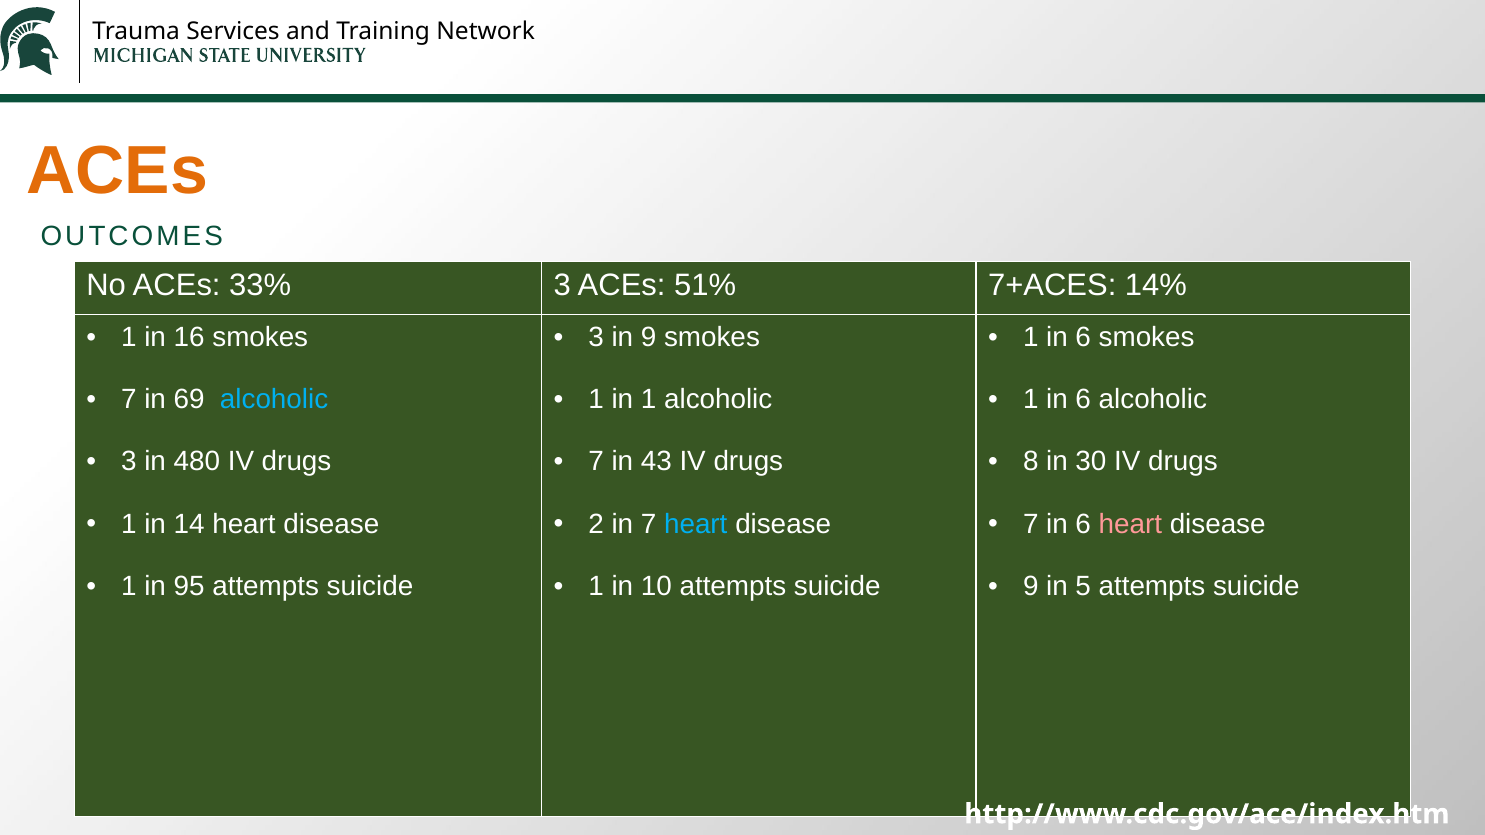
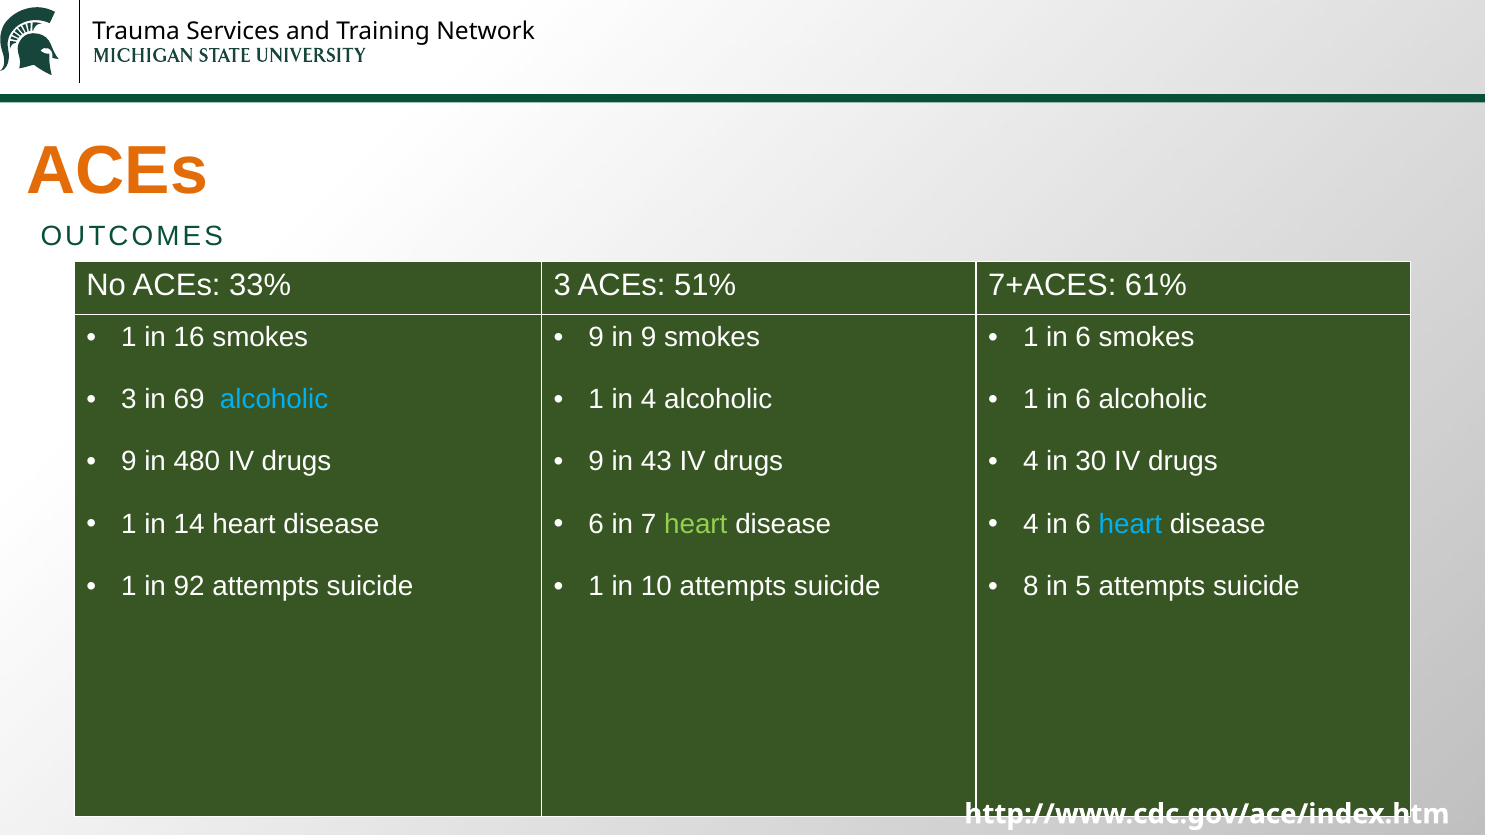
14%: 14% -> 61% (1156, 285)
3: 3 -> 9 (596, 337)
7: 7 -> 3 (129, 399)
in 1: 1 -> 4 (649, 399)
3: 3 -> 9 (129, 462)
7: 7 -> 9 (596, 462)
8: 8 -> 4 (1031, 462)
2: 2 -> 6 (596, 524)
heart colour: light blue -> light green (696, 524)
7: 7 -> 4 (1031, 524)
heart colour: pink -> light blue (1130, 524)
95: 95 -> 92 (189, 586)
9: 9 -> 8 (1031, 586)
